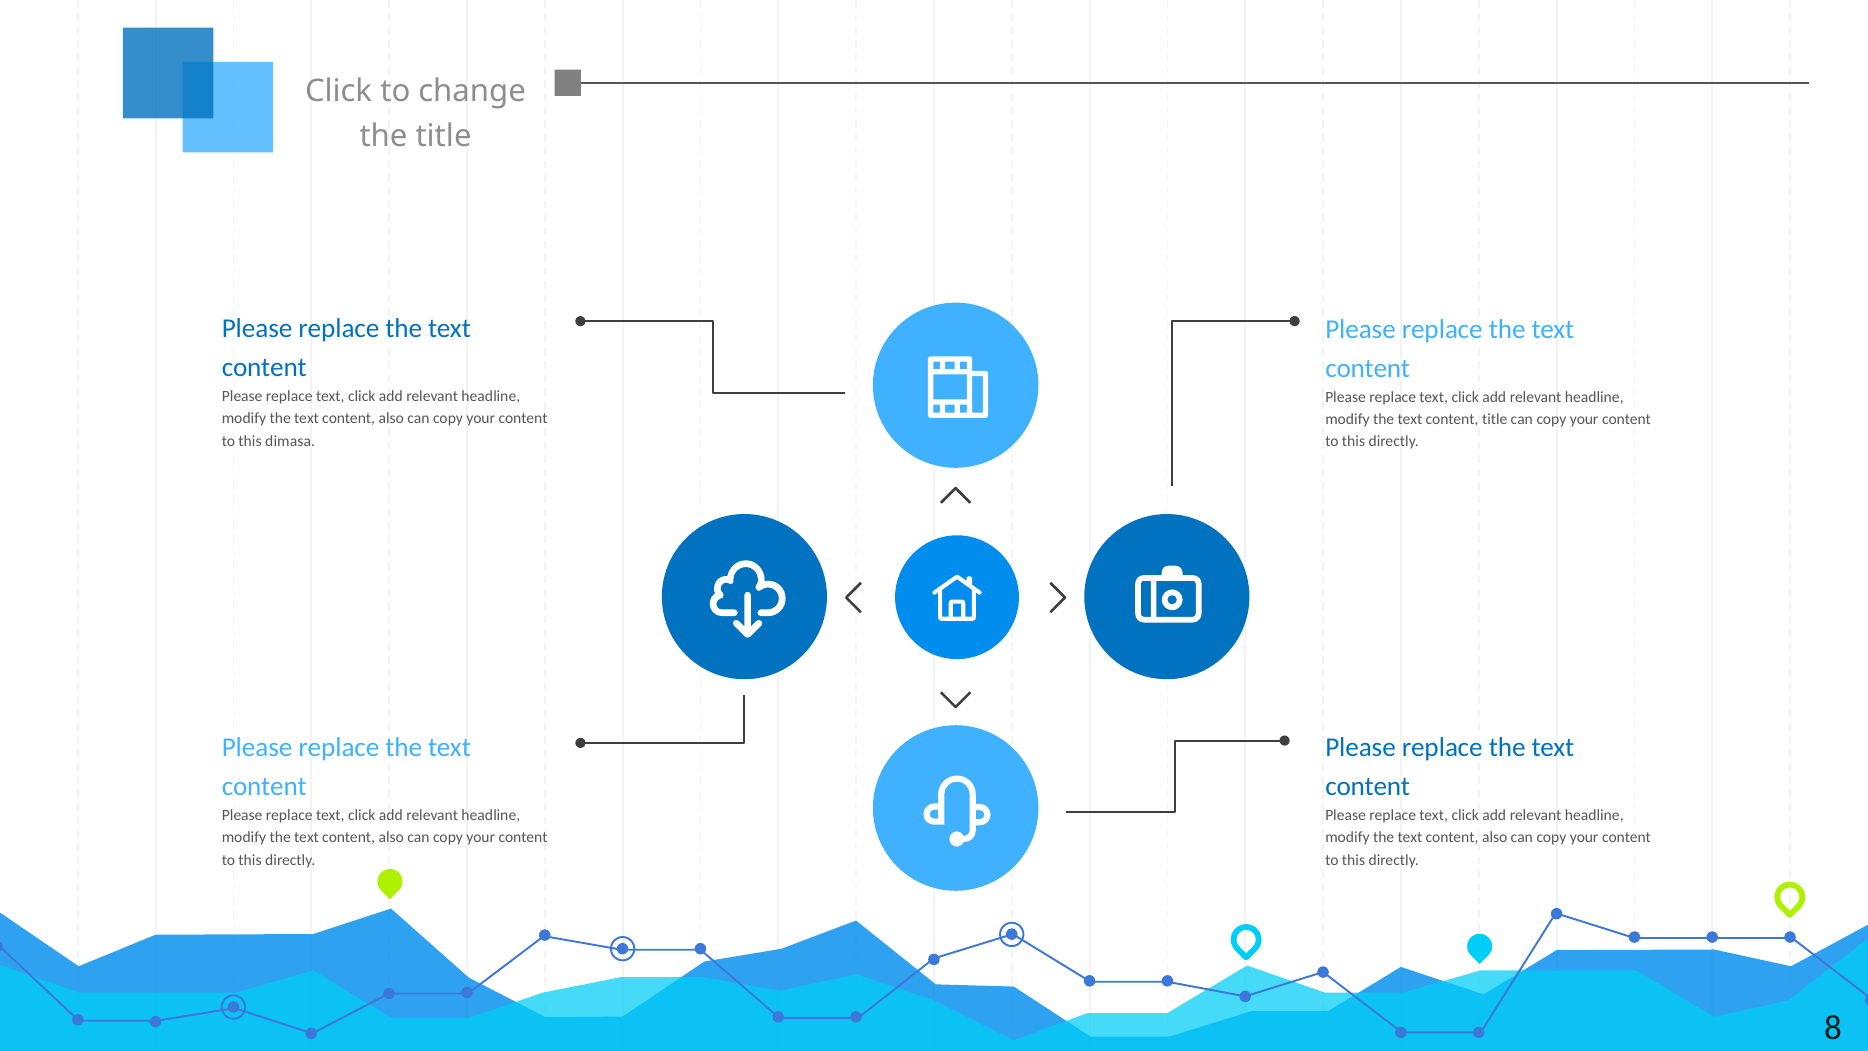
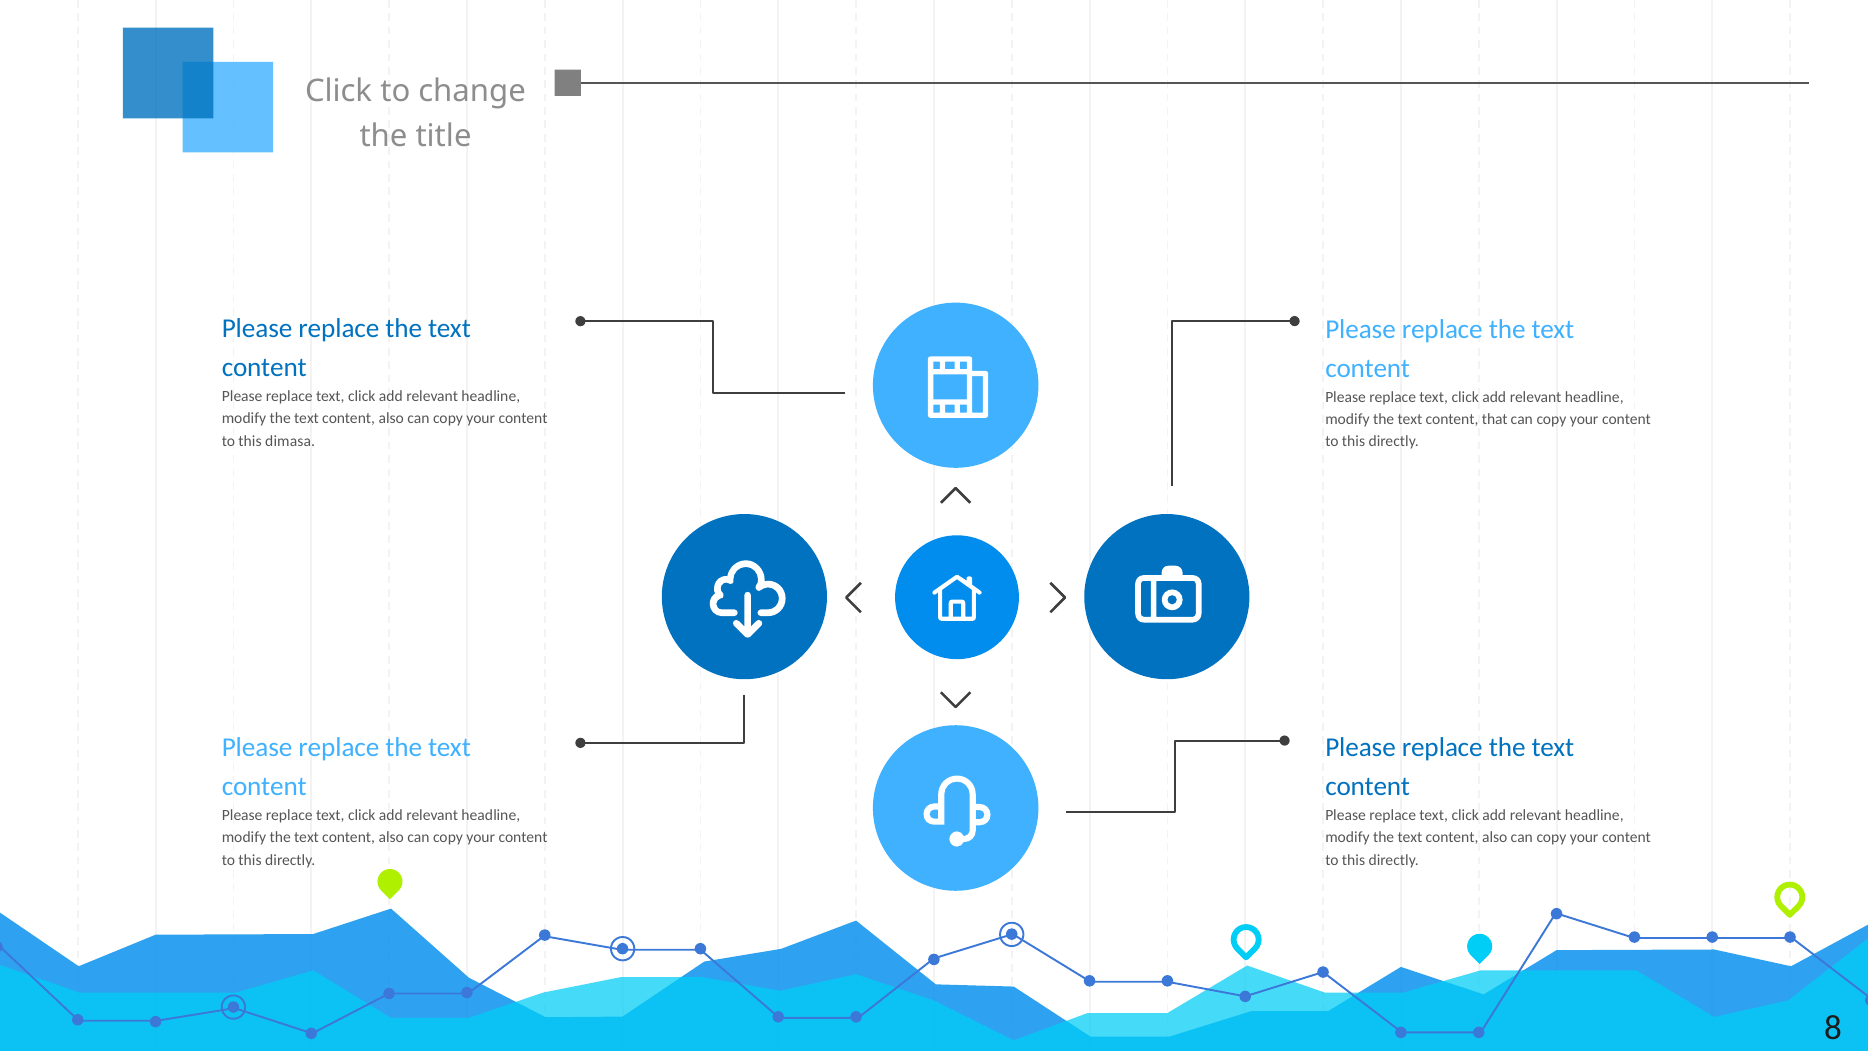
content title: title -> that (1495, 419)
